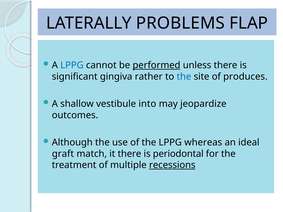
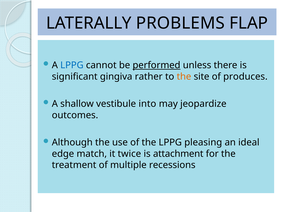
the colour: blue -> orange (184, 77)
whereas: whereas -> pleasing (203, 143)
graft: graft -> edge (63, 154)
it there: there -> twice (129, 154)
periodontal: periodontal -> attachment (178, 154)
recessions underline: present -> none (172, 165)
